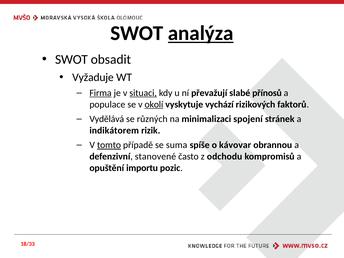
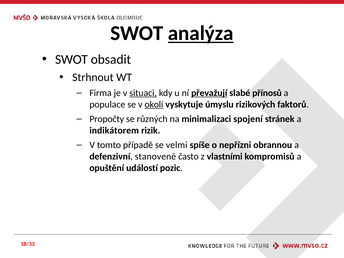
Vyžaduje: Vyžaduje -> Strhnout (93, 77)
Firma underline: present -> none (100, 93)
převažují underline: none -> present (209, 93)
vychází: vychází -> úmyslu (219, 104)
Vydělává: Vydělává -> Propočty (107, 119)
tomto underline: present -> none (109, 145)
suma: suma -> velmi (177, 145)
kávovar: kávovar -> nepřízni (235, 145)
odchodu: odchodu -> vlastními (225, 156)
importu: importu -> událostí (142, 168)
